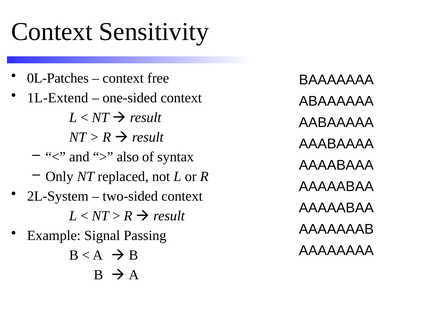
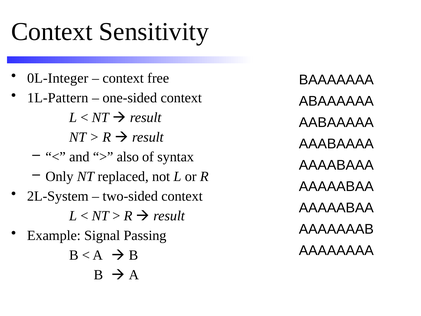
0L-Patches: 0L-Patches -> 0L-Integer (58, 78)
1L-Extend: 1L-Extend -> 1L-Pattern (58, 98)
